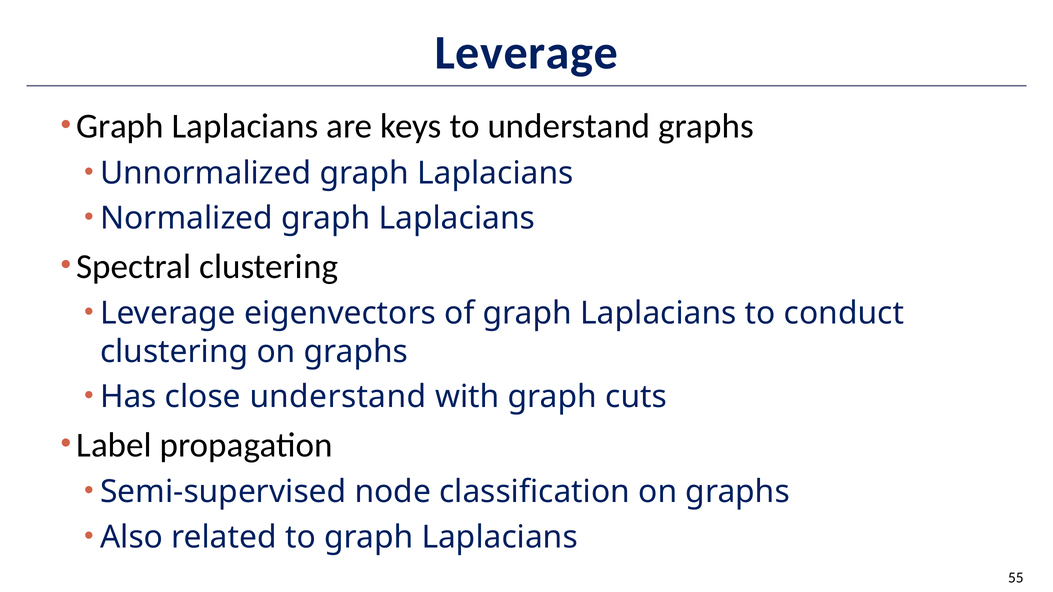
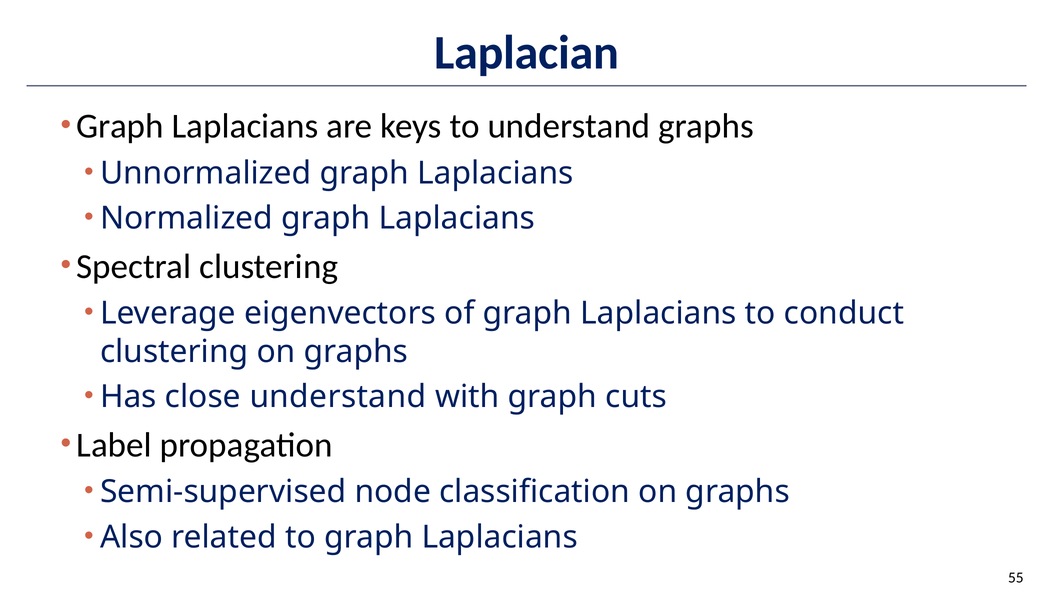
Leverage: Leverage -> Laplacian (527, 53)
